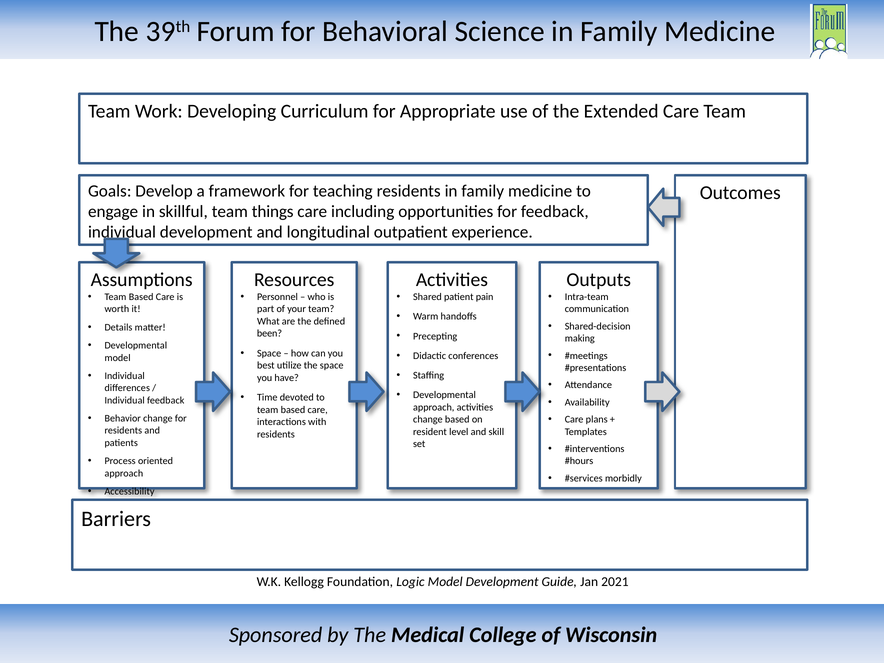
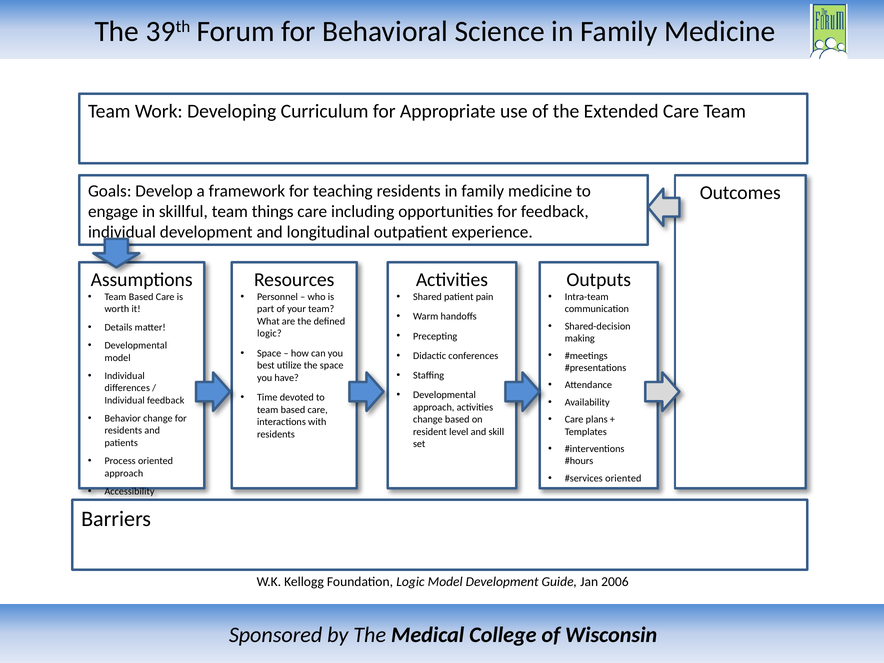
been: been -> logic (269, 334)
morbidly: morbidly -> oriented (623, 478)
2021: 2021 -> 2006 (615, 582)
